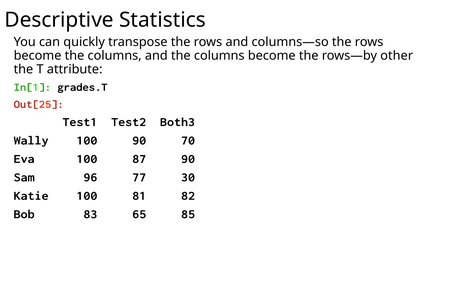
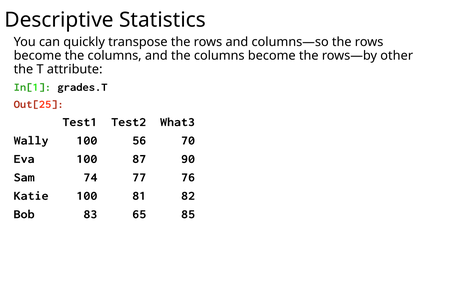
Both3: Both3 -> What3 (178, 122)
100 90: 90 -> 56 (139, 140)
96: 96 -> 74 (90, 177)
30: 30 -> 76 (188, 177)
